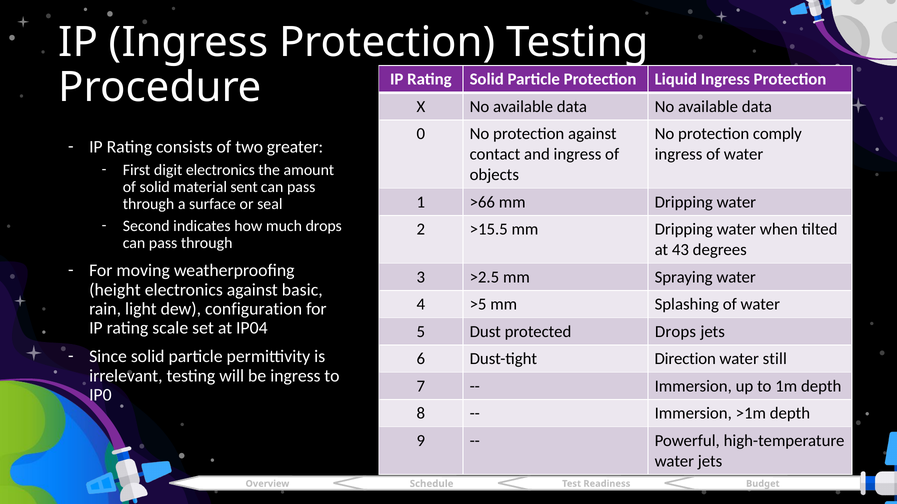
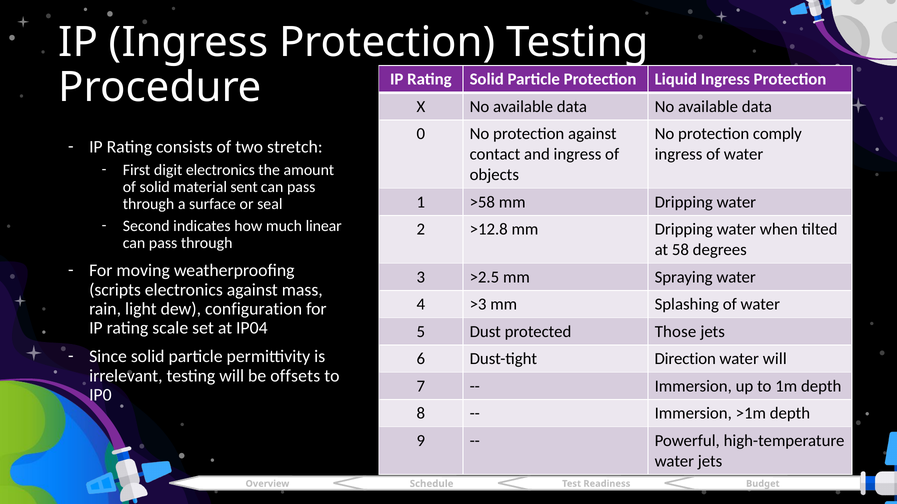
greater: greater -> stretch (295, 147)
>66: >66 -> >58 (482, 202)
much drops: drops -> linear (324, 226)
>15.5: >15.5 -> >12.8 (489, 229)
43: 43 -> 58 (680, 250)
height: height -> scripts (115, 290)
basic: basic -> mass (302, 290)
>5: >5 -> >3 (478, 305)
protected Drops: Drops -> Those (675, 332)
water still: still -> will (775, 359)
be ingress: ingress -> offsets (295, 376)
